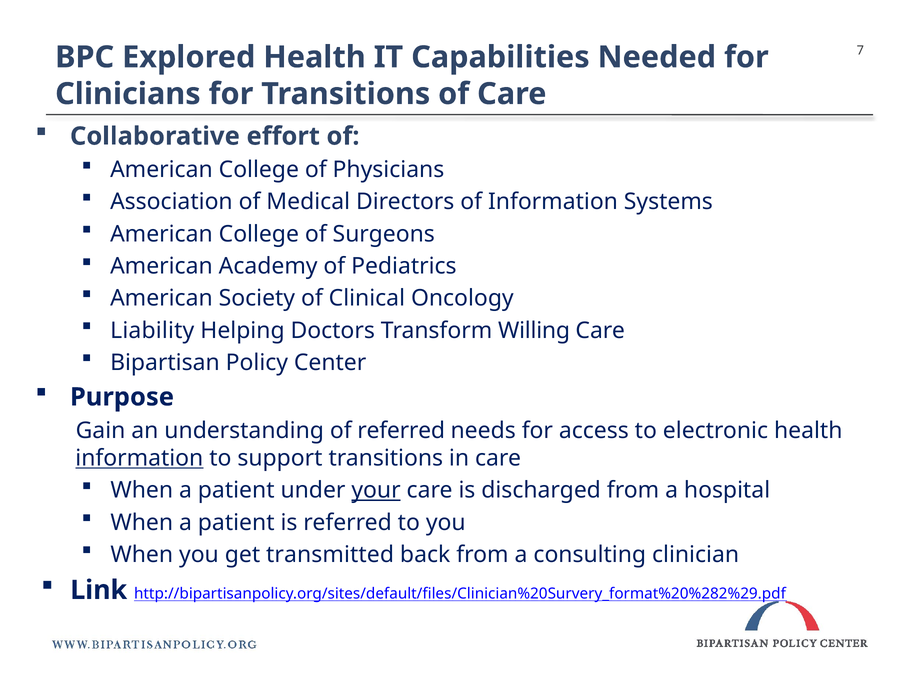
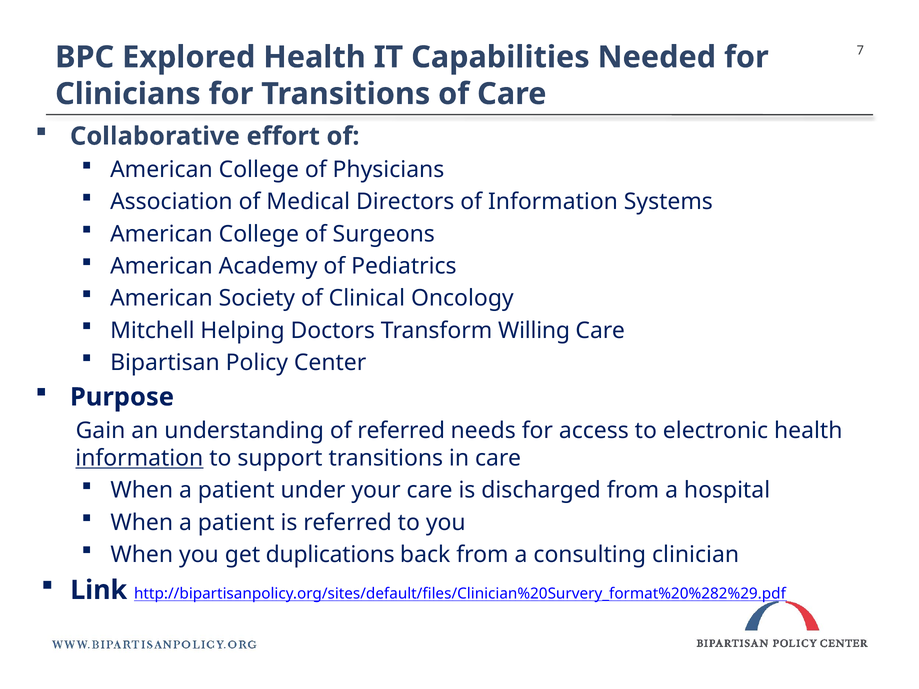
Liability: Liability -> Mitchell (152, 331)
your underline: present -> none (376, 490)
transmitted: transmitted -> duplications (330, 555)
